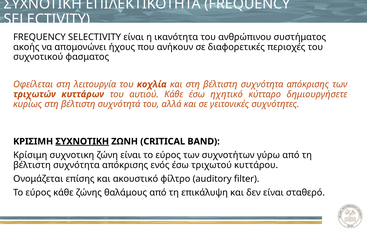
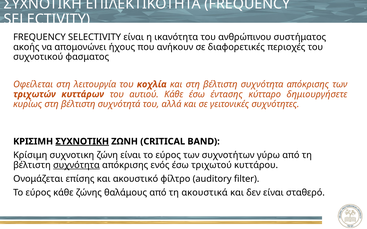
ηχητικό: ηχητικό -> έντασης (227, 94)
συχνότητα underline: none -> present (76, 165)
επικάλυψη: επικάλυψη -> ακουστικά (205, 193)
